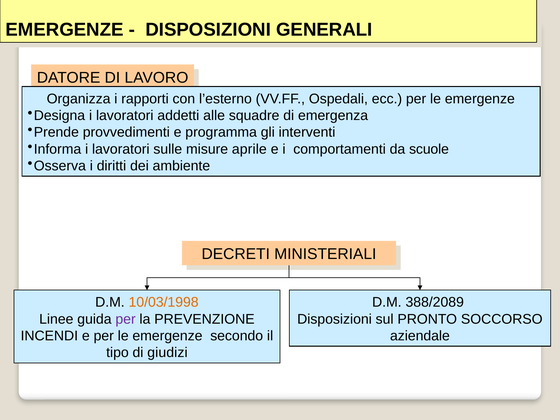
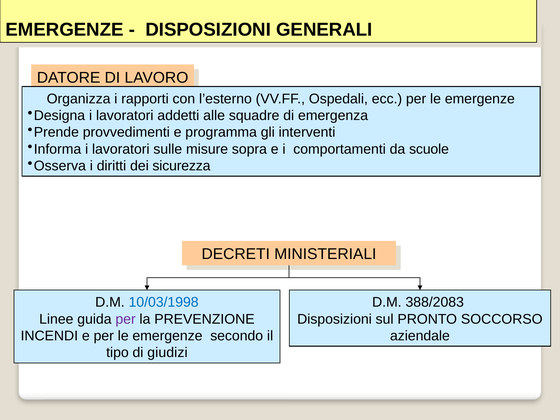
aprile: aprile -> sopra (249, 149)
ambiente: ambiente -> sicurezza (181, 166)
10/03/1998 colour: orange -> blue (164, 302)
388/2089: 388/2089 -> 388/2083 (435, 302)
